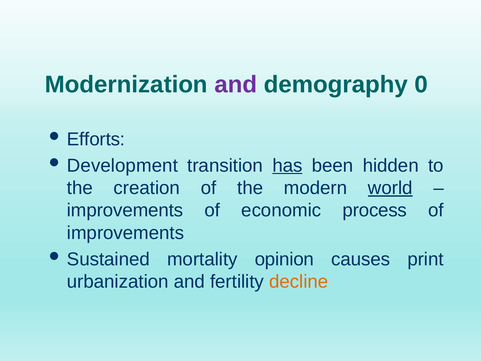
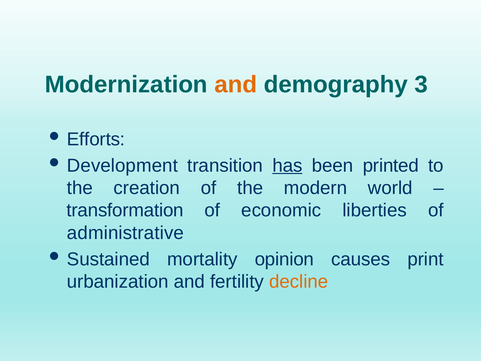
and colour: purple -> orange (236, 85)
0: 0 -> 3 (421, 85)
hidden: hidden -> printed (391, 165)
world underline: present -> none (390, 188)
improvements: improvements -> transformation (125, 210)
process: process -> liberties (375, 210)
improvements: improvements -> administrative (125, 233)
